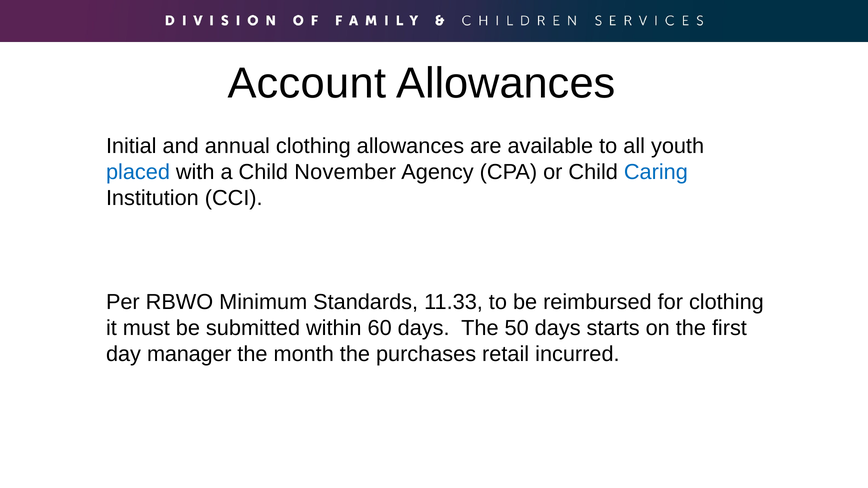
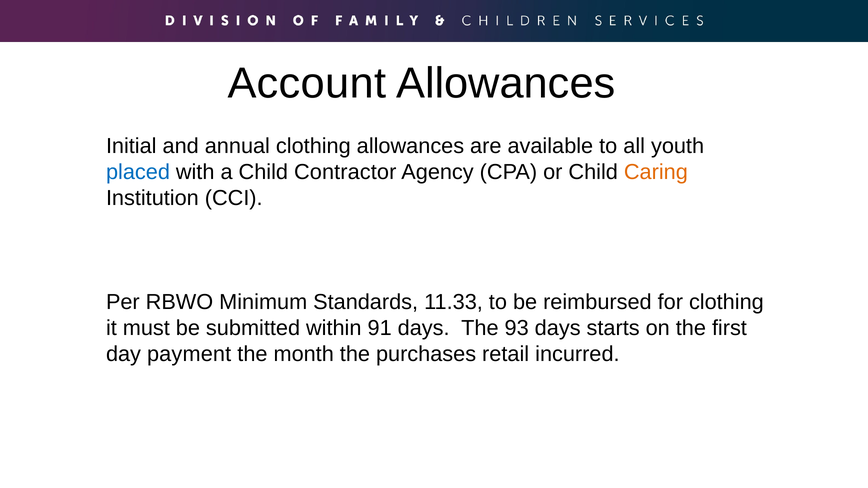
November: November -> Contractor (345, 172)
Caring colour: blue -> orange (656, 172)
60: 60 -> 91 (380, 328)
50: 50 -> 93 (517, 328)
manager: manager -> payment (189, 354)
